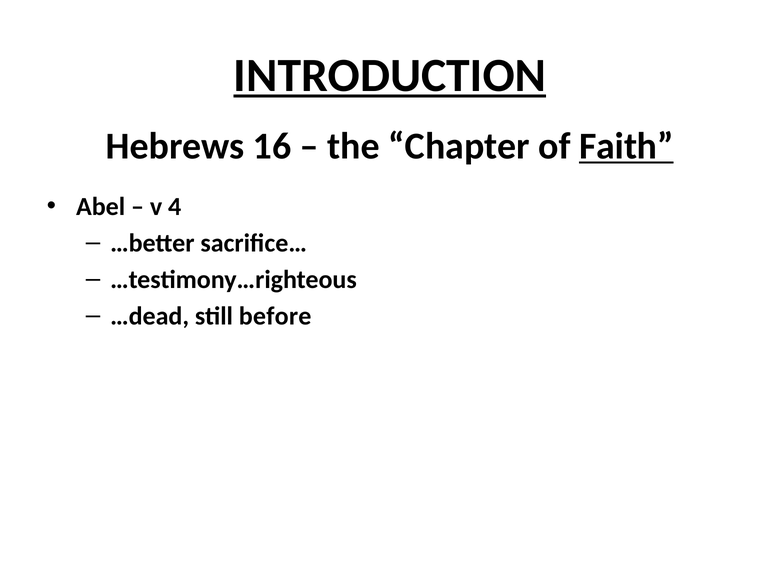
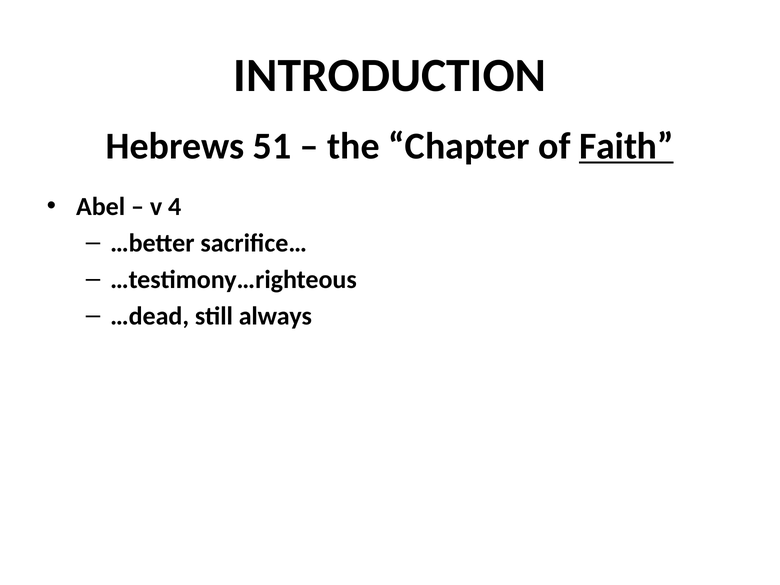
INTRODUCTION underline: present -> none (390, 76)
16: 16 -> 51 (272, 146)
before: before -> always (275, 316)
